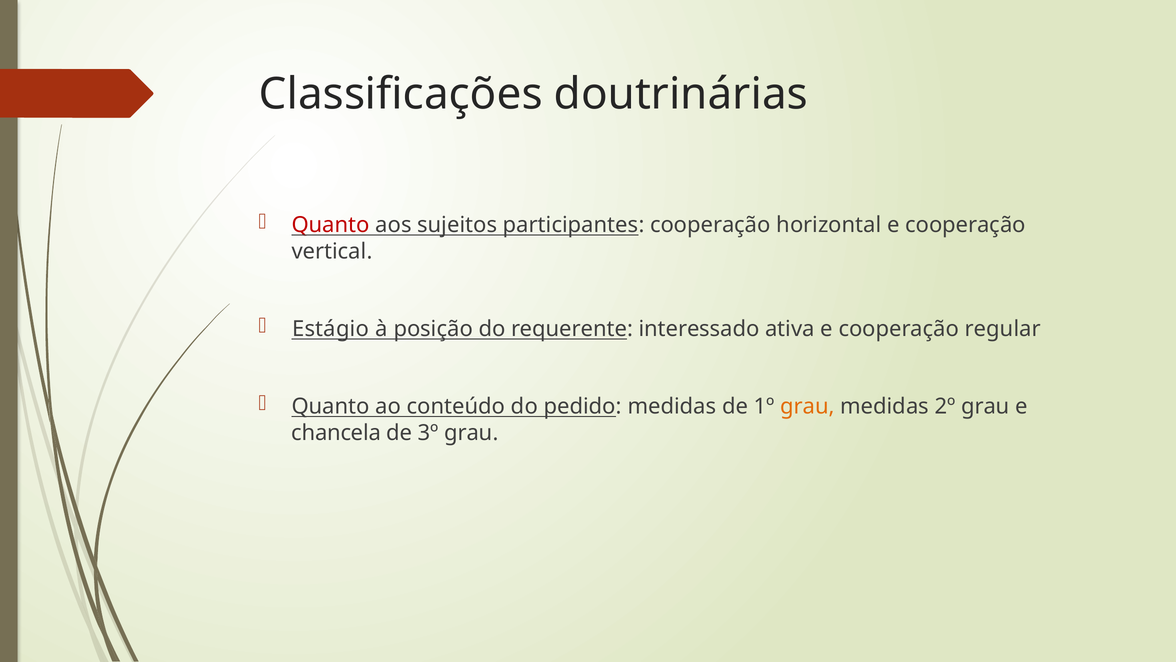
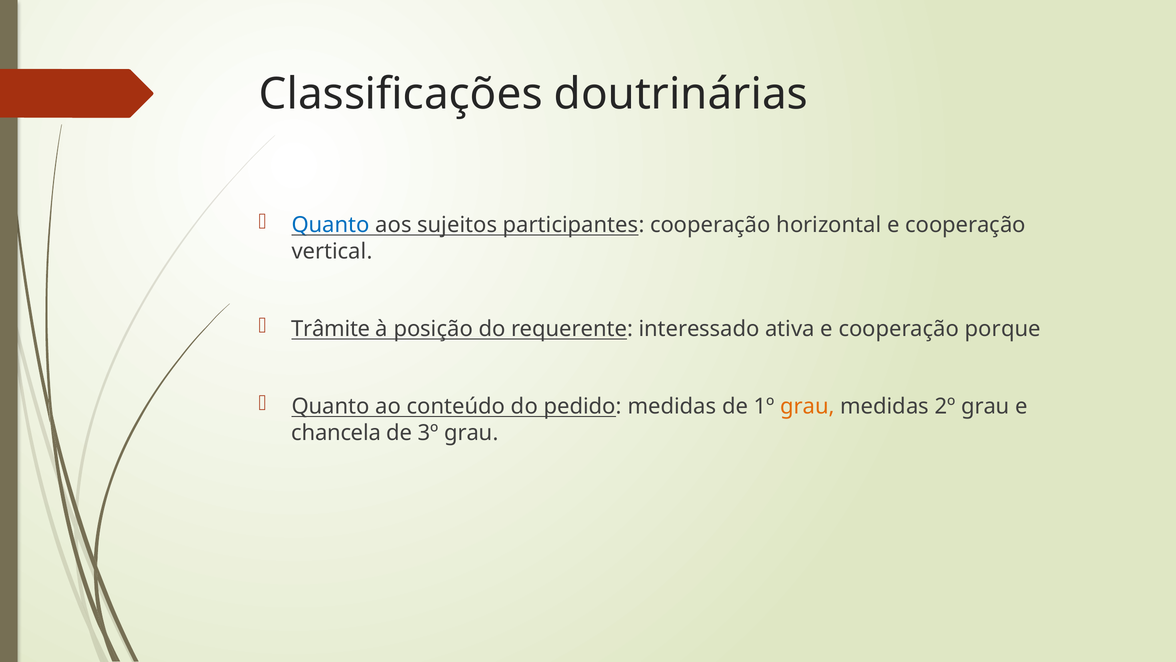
Quanto colour: red -> blue (331, 225)
Estágio: Estágio -> Trâmite (331, 329)
regular: regular -> porque (1003, 329)
